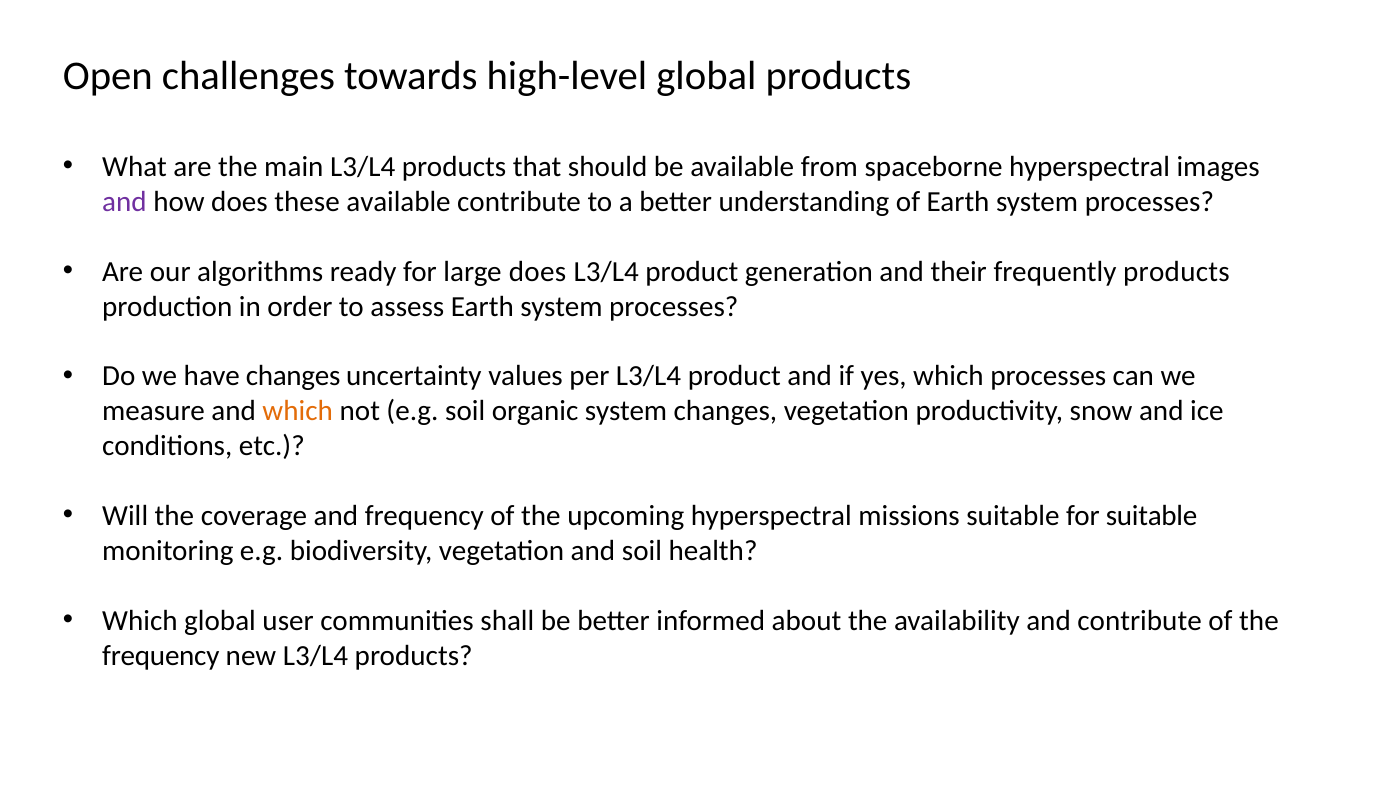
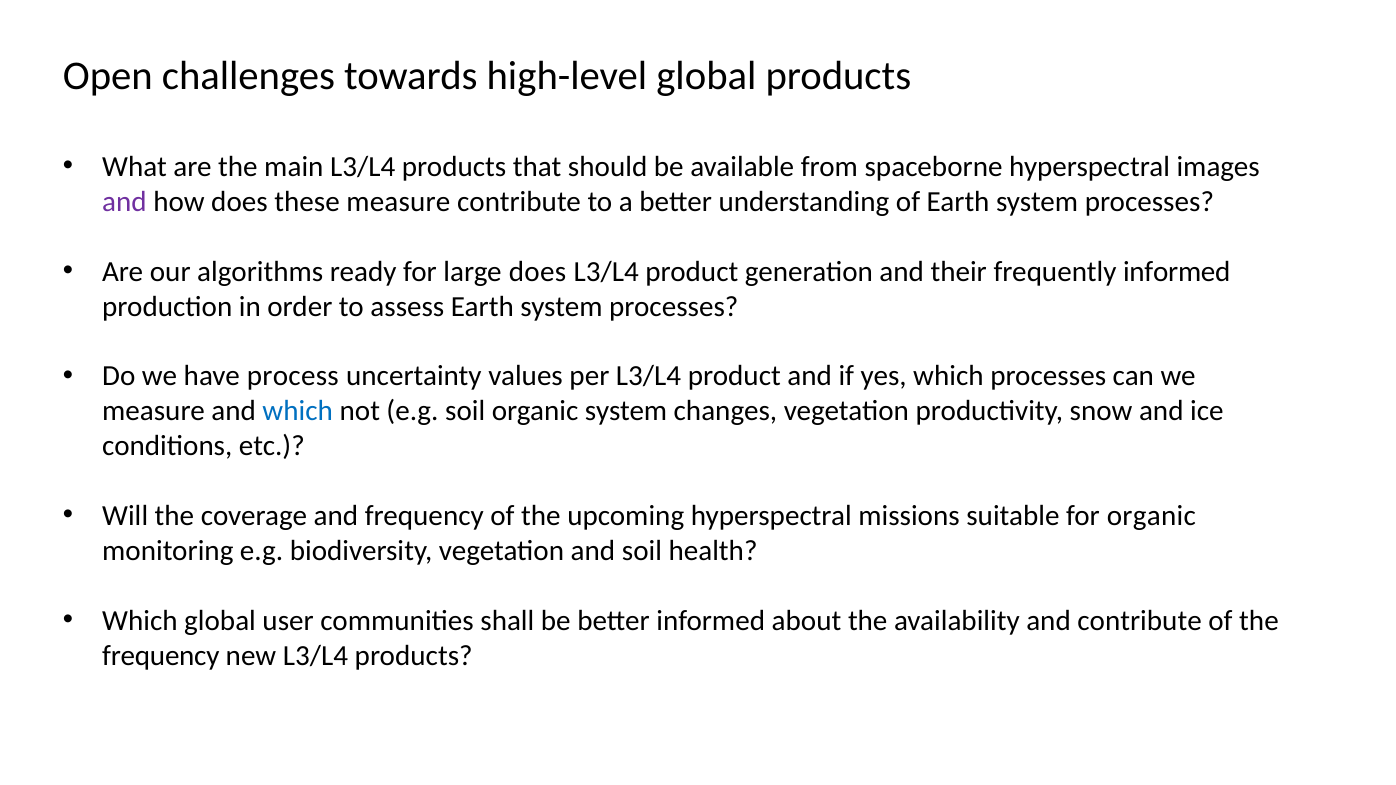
these available: available -> measure (398, 202)
frequently products: products -> informed (1177, 272)
have changes: changes -> process (293, 376)
which colour: orange -> blue (298, 411)
for suitable: suitable -> organic (1151, 516)
